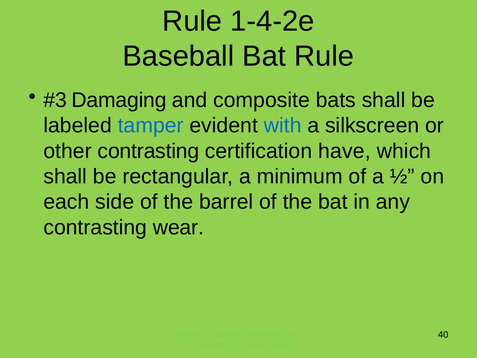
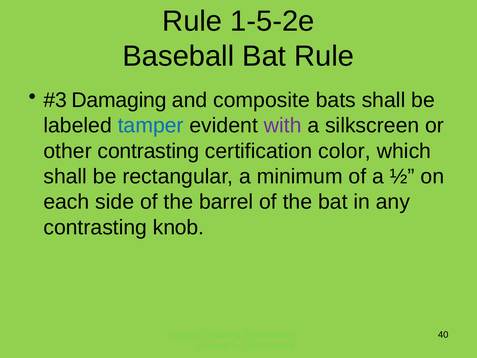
1-4-2e: 1-4-2e -> 1-5-2e (272, 21)
with colour: blue -> purple (283, 126)
have: have -> color (344, 151)
wear: wear -> knob (178, 227)
